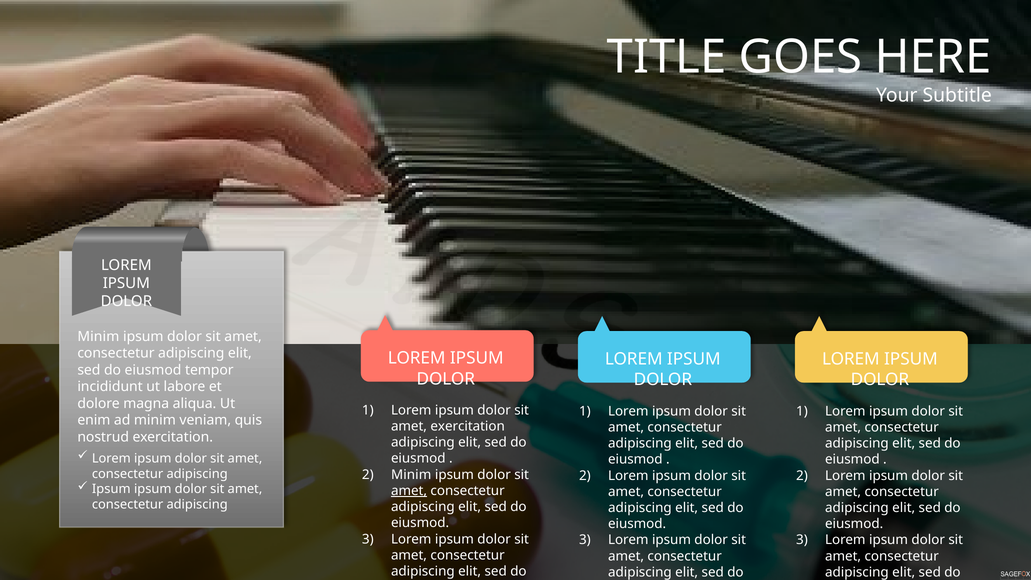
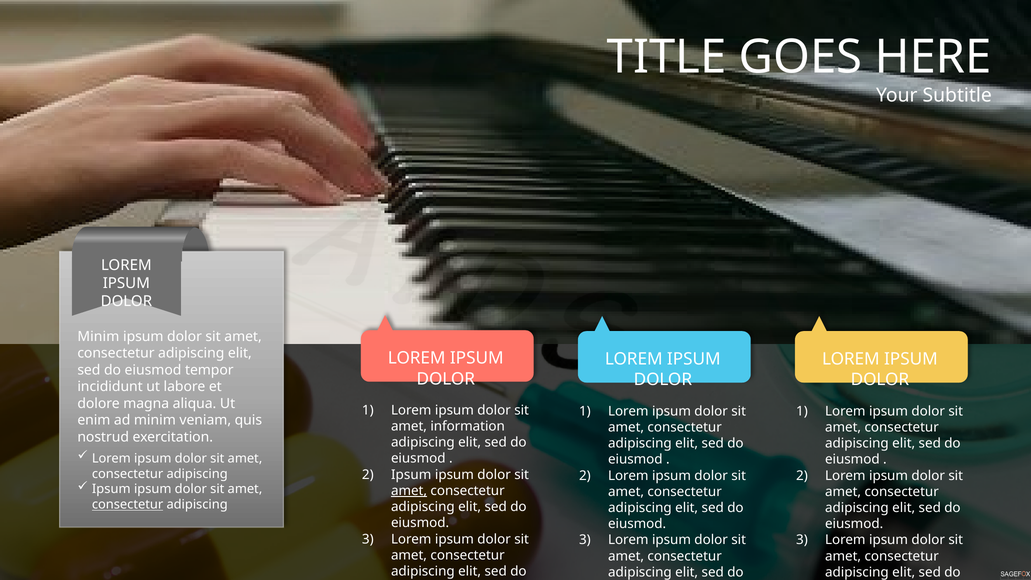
amet exercitation: exercitation -> information (468, 426)
Minim: Minim -> Ipsum (411, 475)
consectetur underline: none -> present (128, 505)
